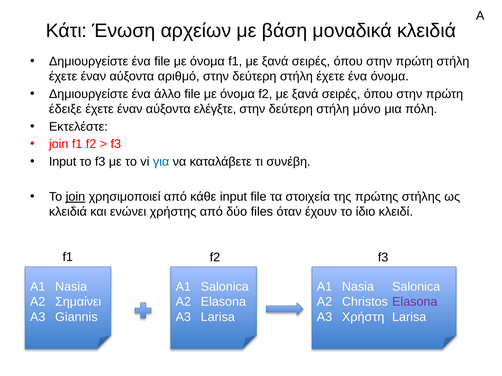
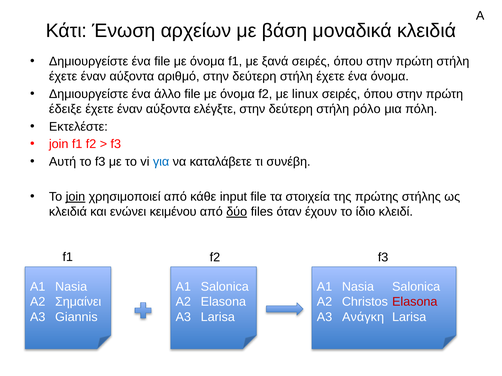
f2 με ξανά: ξανά -> linux (305, 94)
μόνο: μόνο -> ρόλο (367, 109)
Input: Input -> Αυτή (63, 162)
χρήστης: χρήστης -> κειμένου (173, 212)
δύο underline: none -> present (237, 212)
Elasona colour: purple -> red (415, 302)
Χρήστη: Χρήστη -> Ανάγκη (363, 317)
